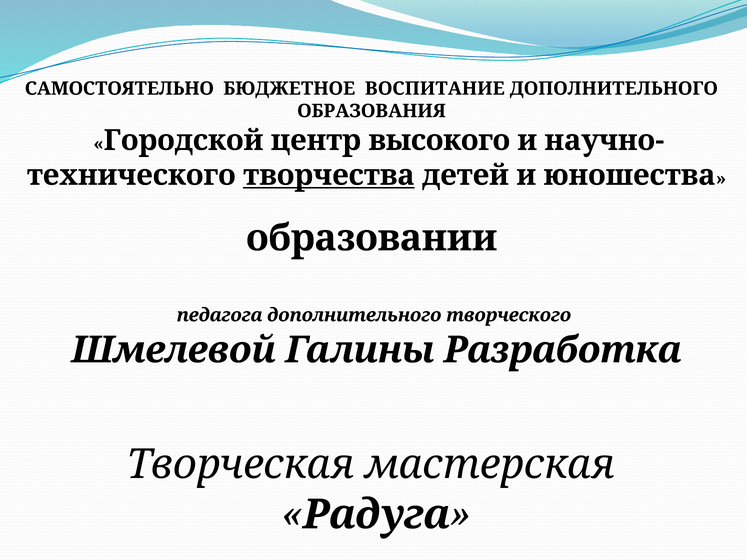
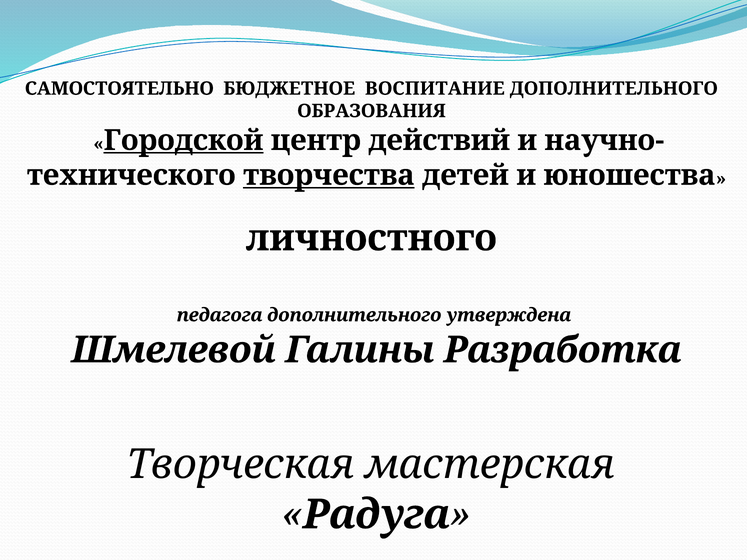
Городской underline: none -> present (183, 140)
высокого: высокого -> действий (439, 140)
образовании: образовании -> личностного (372, 238)
творческого: творческого -> утверждена (509, 315)
